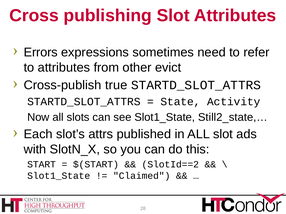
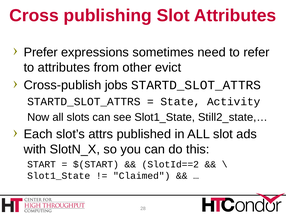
Errors: Errors -> Prefer (41, 52)
true: true -> jobs (116, 85)
